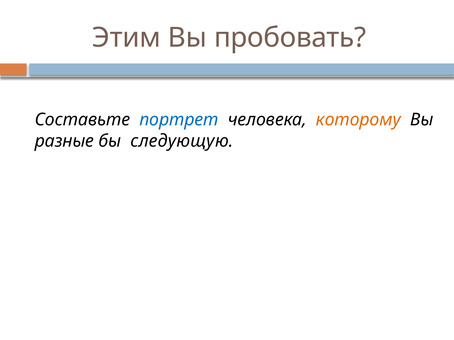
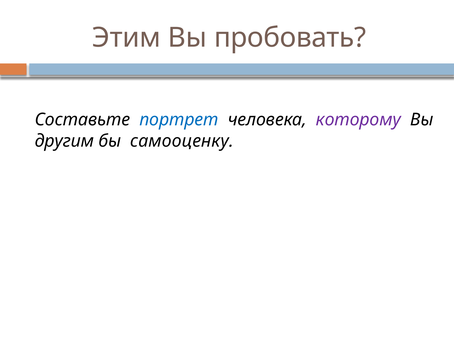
которому colour: orange -> purple (359, 120)
разные: разные -> другим (64, 141)
следующую: следующую -> самооценку (182, 141)
